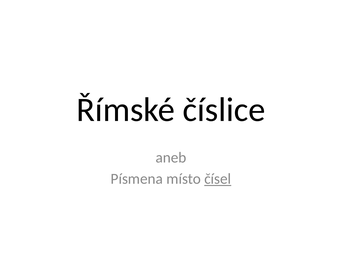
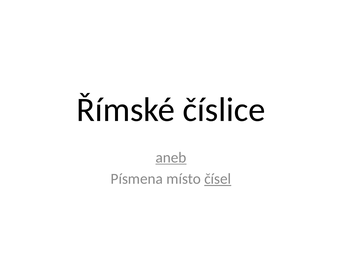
aneb underline: none -> present (171, 157)
